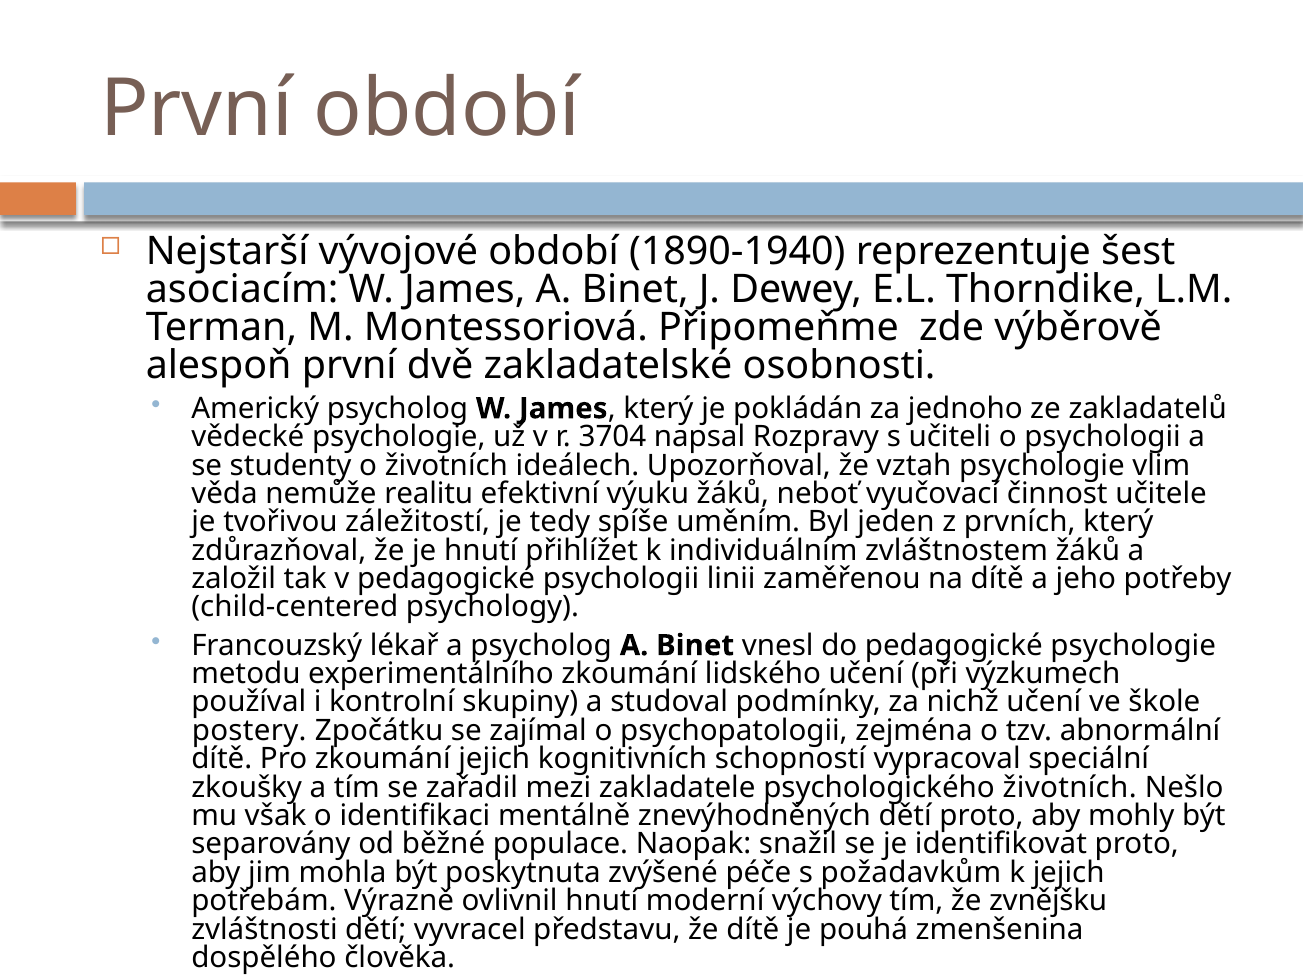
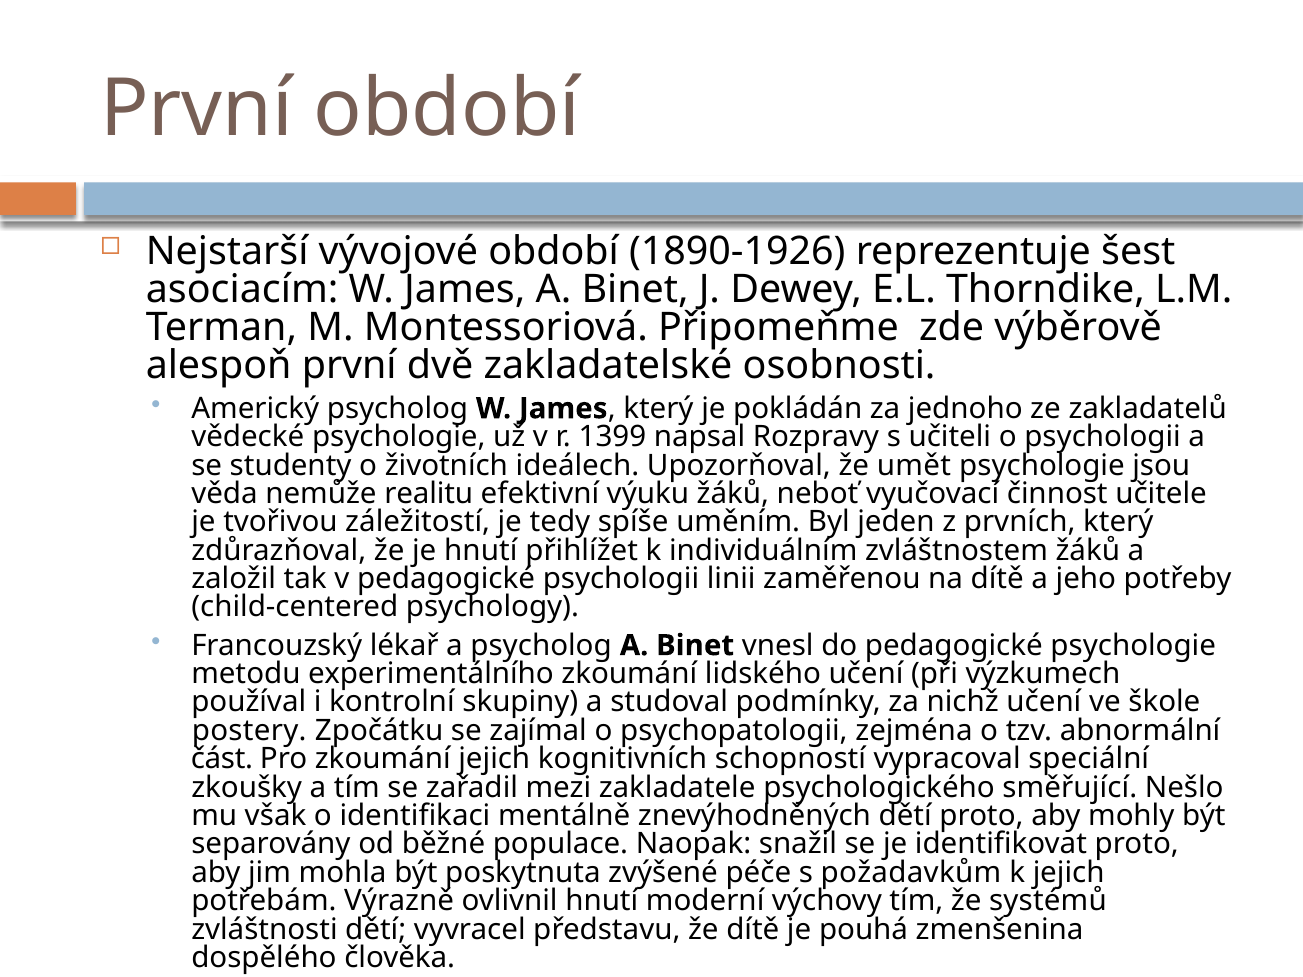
1890-1940: 1890-1940 -> 1890-1926 (737, 252)
3704: 3704 -> 1399 (612, 437)
vztah: vztah -> umět (914, 465)
vlim: vlim -> jsou (1161, 465)
dítě: dítě -> část (222, 759)
psychologického životních: životních -> směřující (1070, 787)
zvnějšku: zvnějšku -> systémů (1048, 901)
